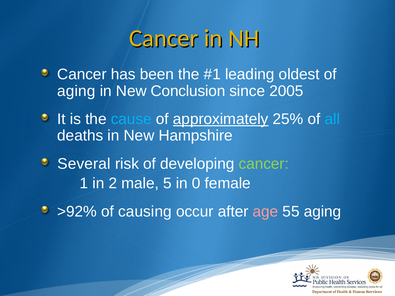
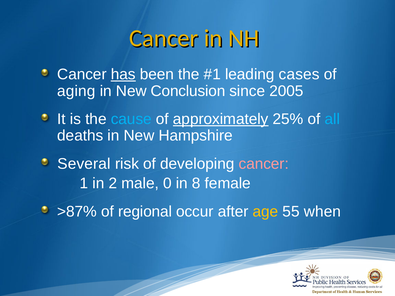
has underline: none -> present (123, 74)
oldest: oldest -> cases (299, 74)
cancer colour: light green -> pink (264, 164)
5: 5 -> 0 (167, 184)
0: 0 -> 8 (196, 184)
>92%: >92% -> >87% (77, 212)
causing: causing -> regional (145, 212)
age colour: pink -> yellow (265, 212)
55 aging: aging -> when (322, 212)
